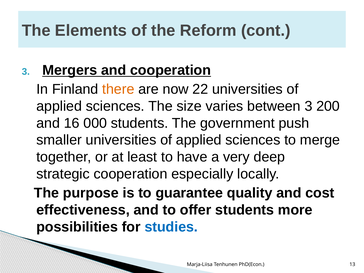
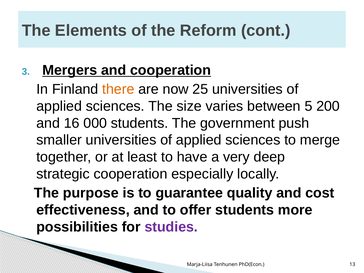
22: 22 -> 25 (200, 89)
between 3: 3 -> 5 (308, 106)
studies colour: blue -> purple (171, 227)
